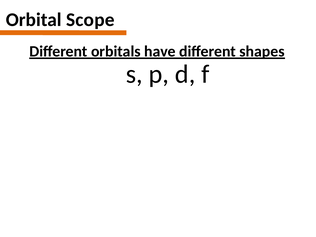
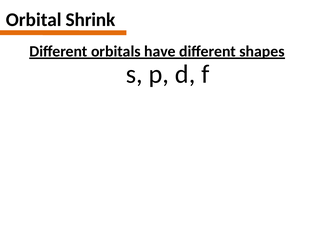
Scope: Scope -> Shrink (91, 20)
